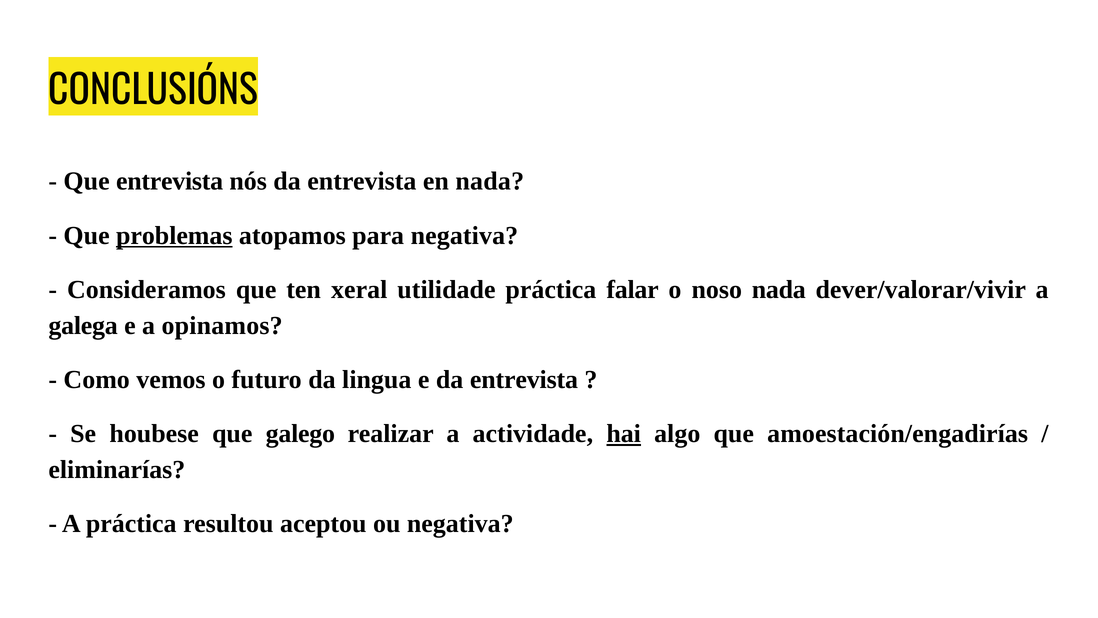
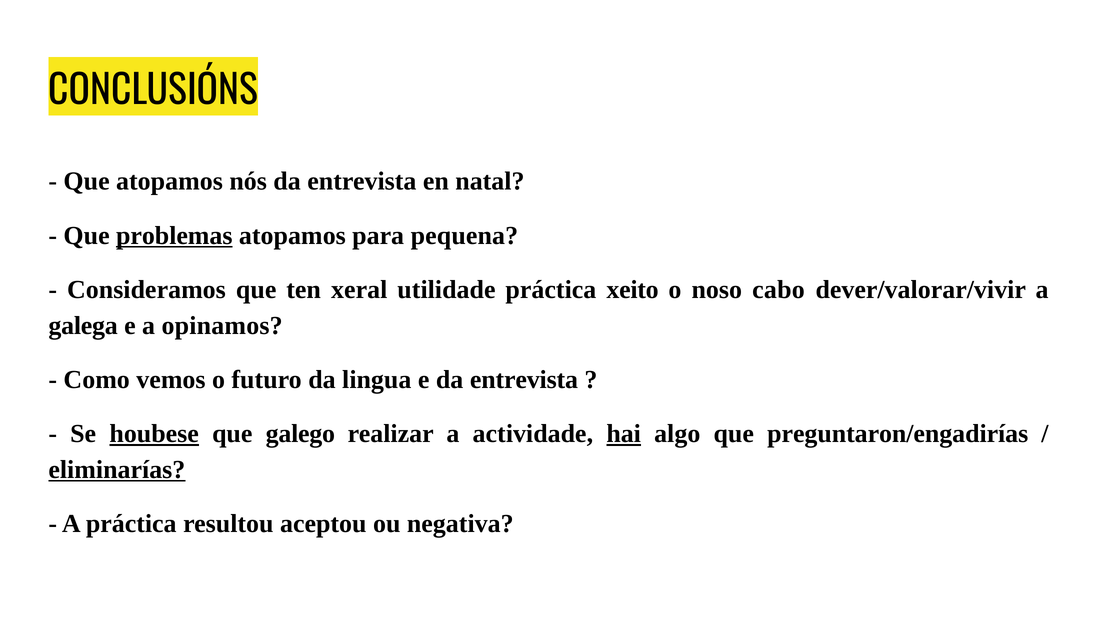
Que entrevista: entrevista -> atopamos (169, 181)
en nada: nada -> natal (490, 181)
para negativa: negativa -> pequena (464, 235)
falar: falar -> xeito (633, 290)
noso nada: nada -> cabo (779, 290)
houbese underline: none -> present (154, 434)
amoestación/engadirías: amoestación/engadirías -> preguntaron/engadirías (898, 434)
eliminarías underline: none -> present (117, 469)
